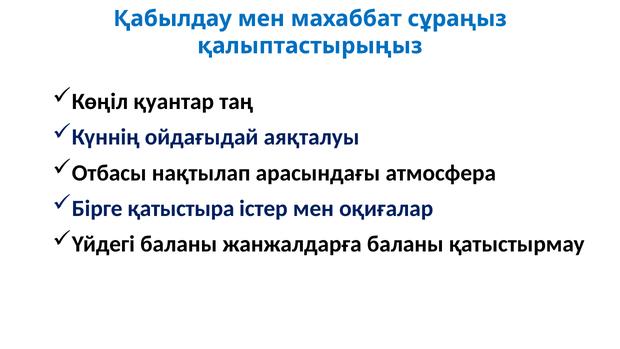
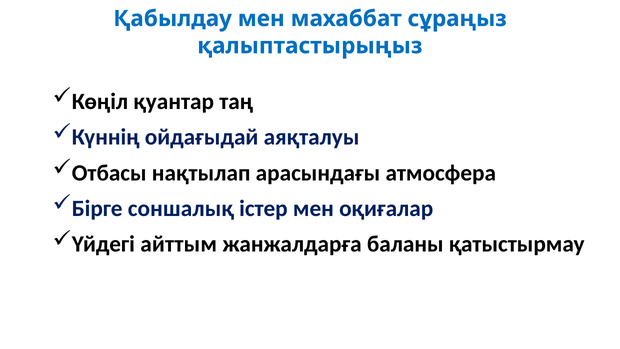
қатыстыра: қатыстыра -> соншалық (181, 208)
Үйдегі баланы: баланы -> айттым (179, 244)
